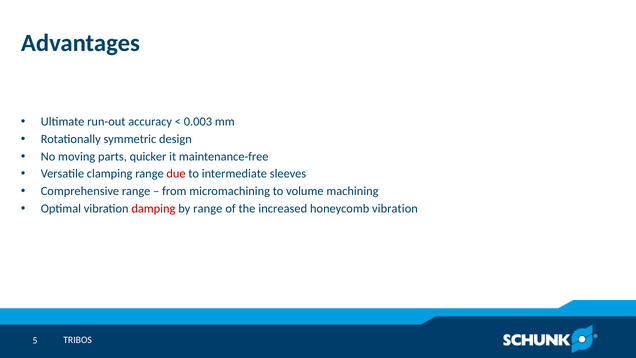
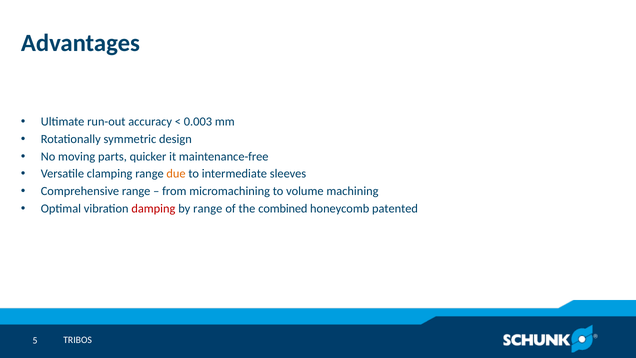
due colour: red -> orange (176, 174)
increased: increased -> combined (283, 208)
honeycomb vibration: vibration -> patented (395, 208)
